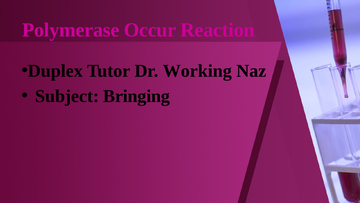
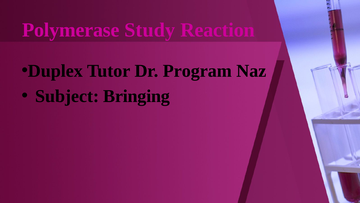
Occur: Occur -> Study (150, 30)
Working: Working -> Program (197, 71)
